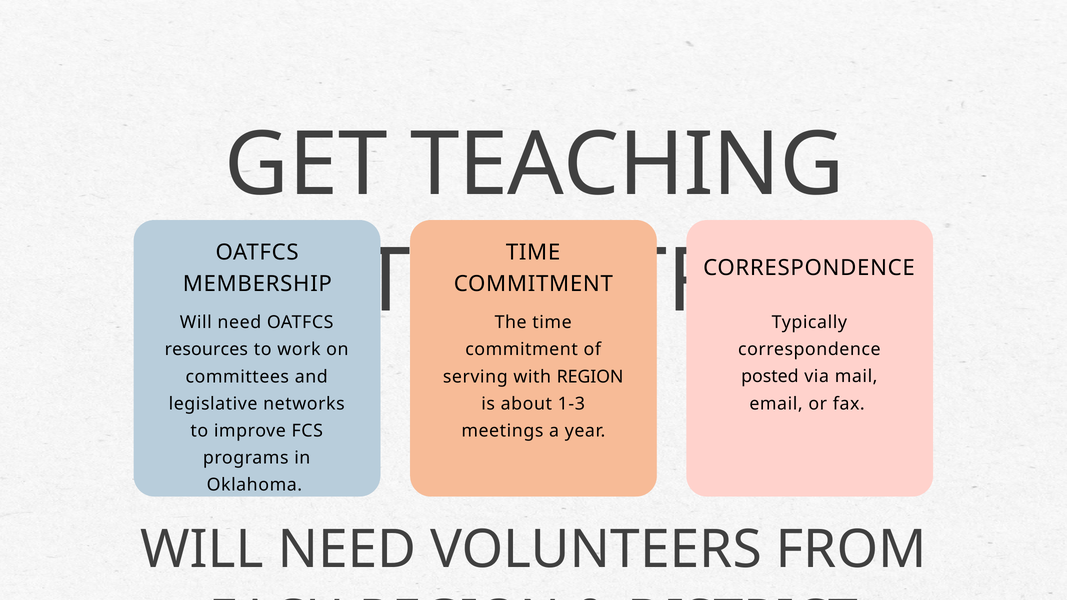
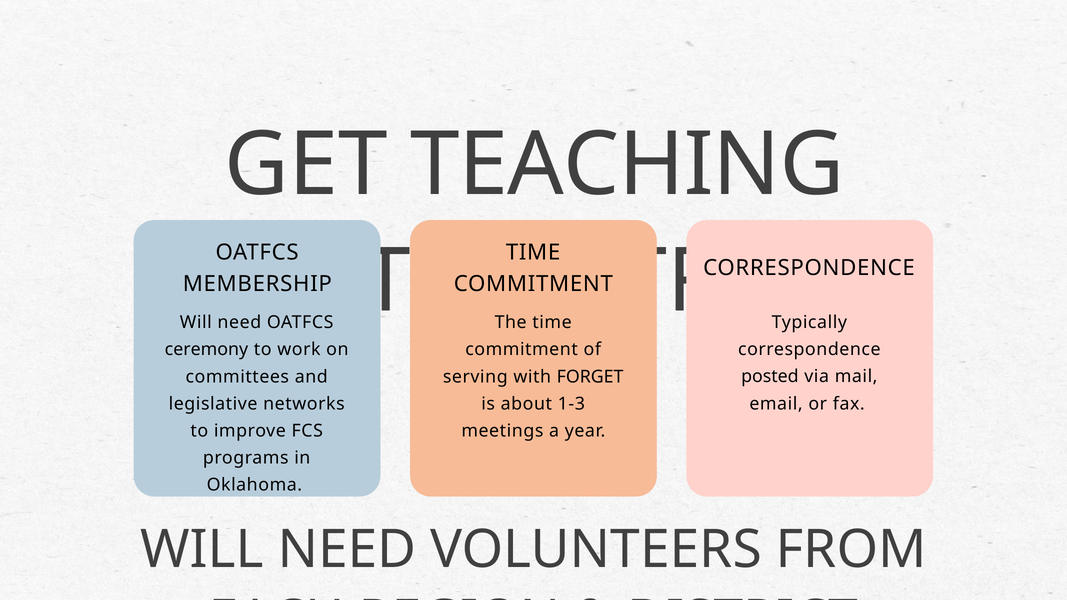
resources: resources -> ceremony (206, 350)
with REGION: REGION -> FORGET (590, 377)
